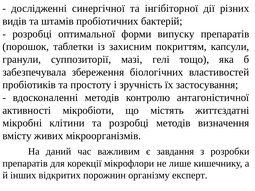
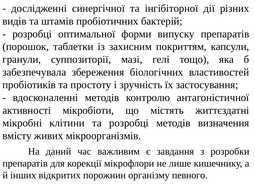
експерт: експерт -> певного (190, 176)
